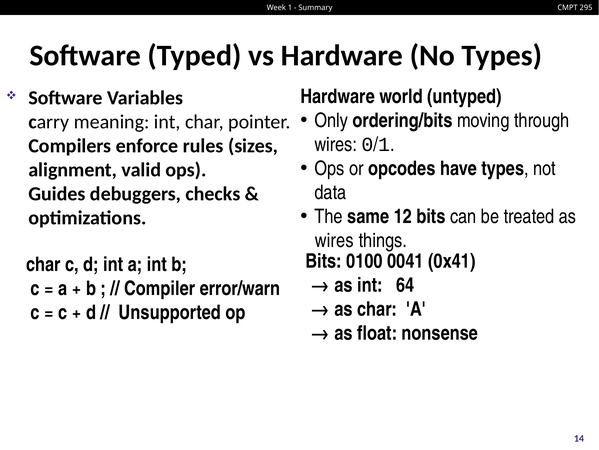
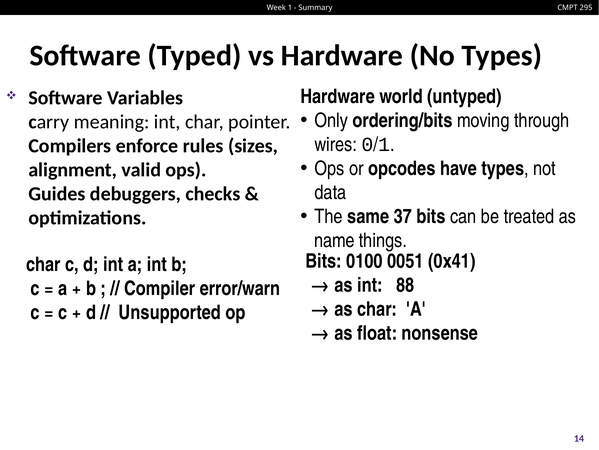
12: 12 -> 37 (403, 216)
wires: wires -> name (334, 240)
0041: 0041 -> 0051 (405, 261)
64: 64 -> 88 (405, 285)
